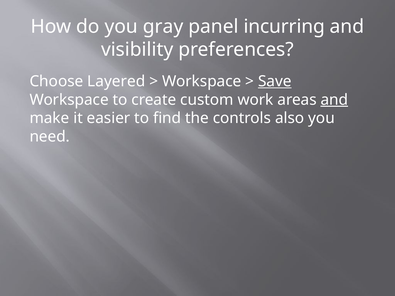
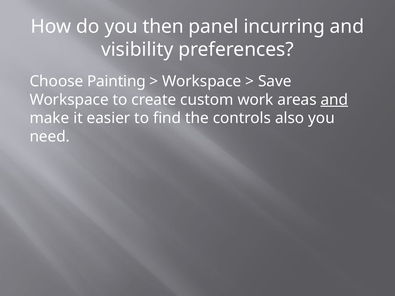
gray: gray -> then (163, 27)
Layered: Layered -> Painting (116, 81)
Save underline: present -> none (275, 81)
